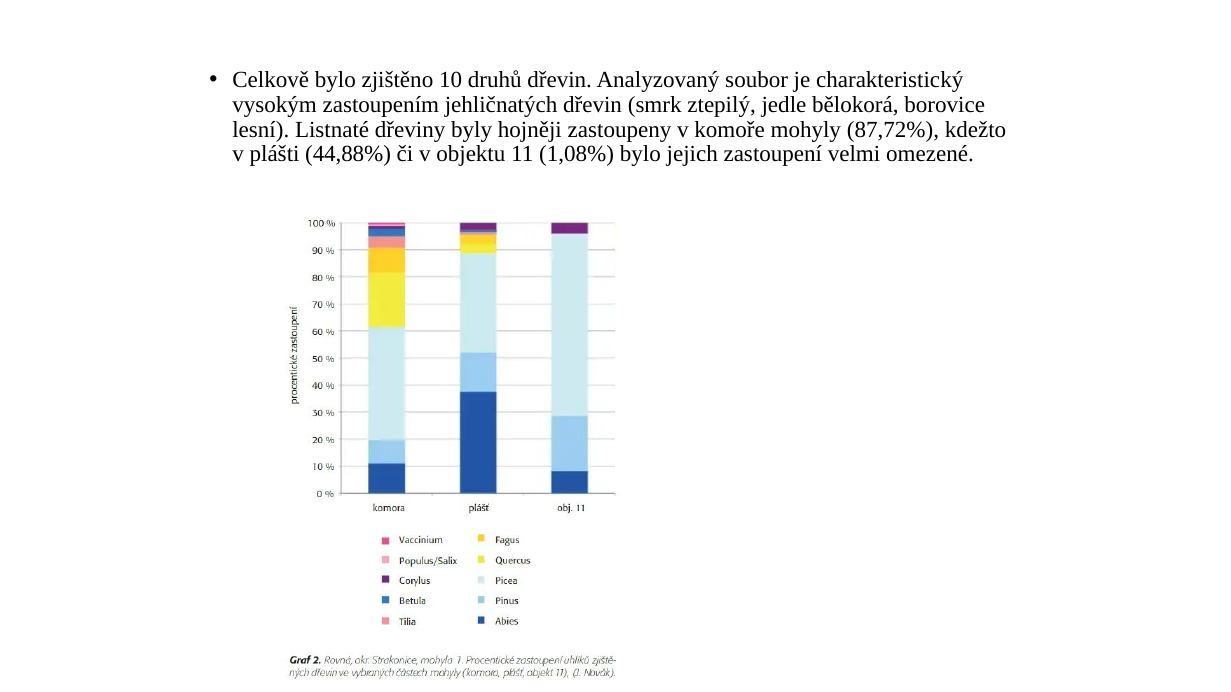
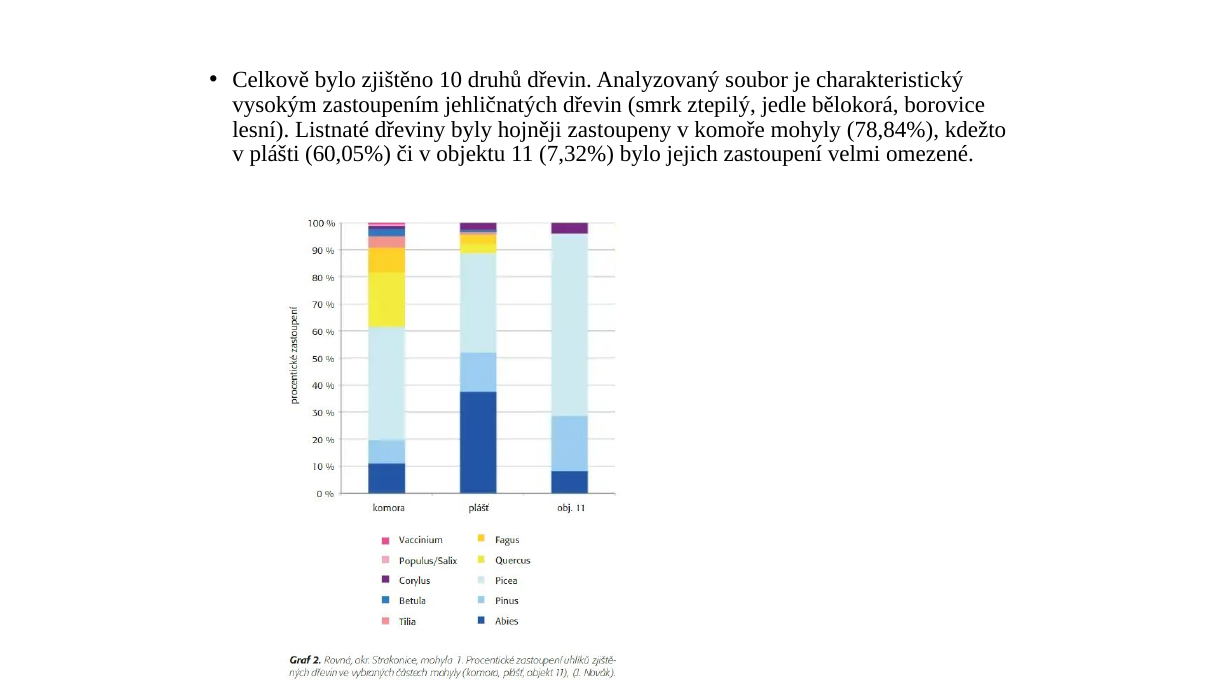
87,72%: 87,72% -> 78,84% (893, 129)
44,88%: 44,88% -> 60,05% (348, 154)
1,08%: 1,08% -> 7,32% (577, 154)
